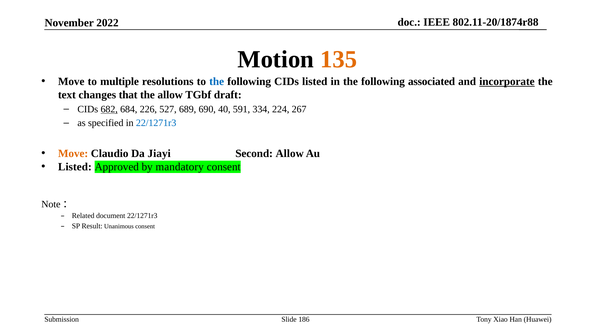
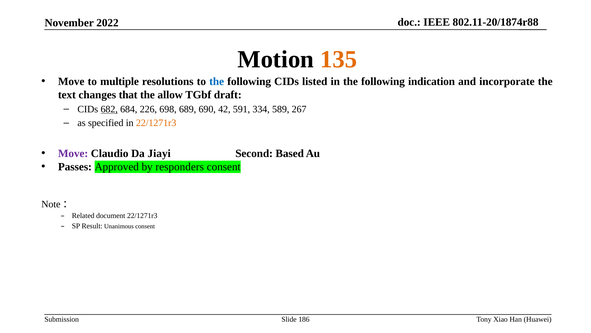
associated: associated -> indication (432, 81)
incorporate underline: present -> none (507, 81)
527: 527 -> 698 (168, 109)
40: 40 -> 42 (224, 109)
224: 224 -> 589 (281, 109)
22/1271r3 colour: blue -> orange (156, 123)
Move colour: orange -> purple (73, 153)
Second Allow: Allow -> Based (290, 153)
Listed: Listed -> Passes (75, 167)
mandatory: mandatory -> responders (180, 167)
